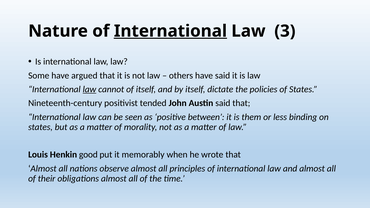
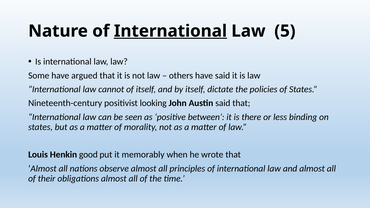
3: 3 -> 5 (285, 31)
law underline: present -> none (89, 89)
tended: tended -> looking (153, 103)
them: them -> there (251, 117)
